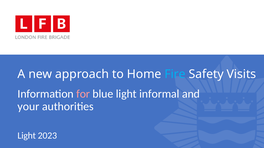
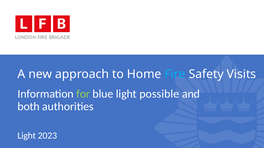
for colour: pink -> light green (83, 94)
informal: informal -> possible (159, 94)
your: your -> both (29, 107)
